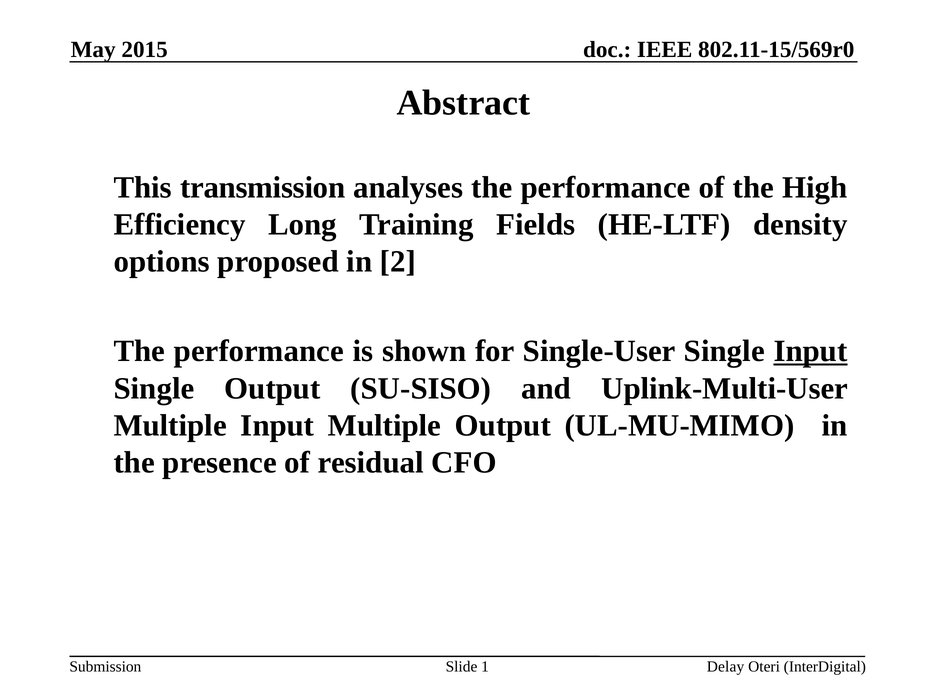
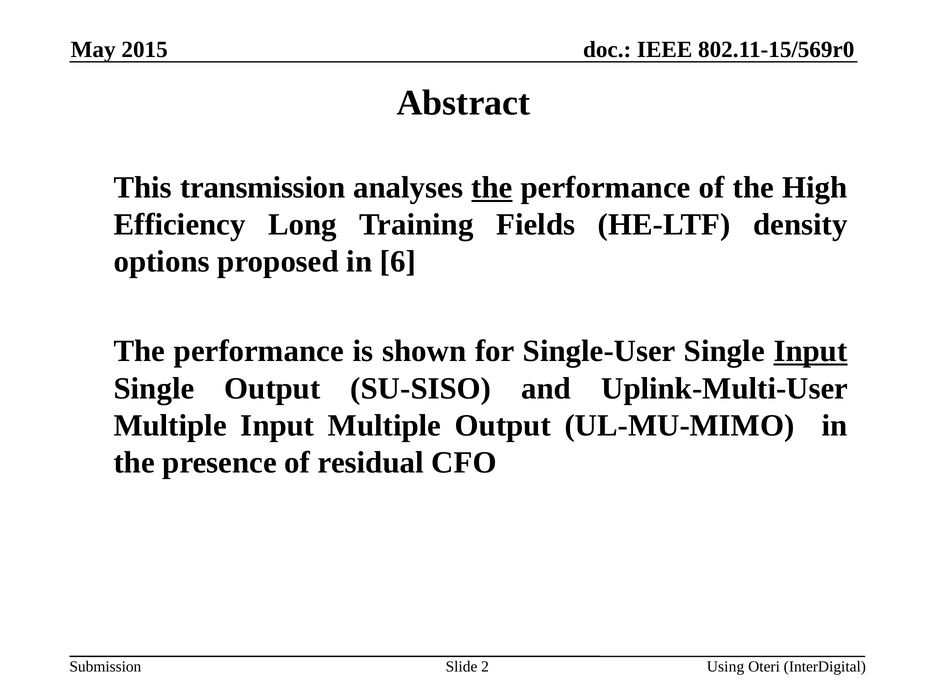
the underline: none -> present (492, 188)
2: 2 -> 6 (398, 262)
1: 1 -> 2 (485, 667)
Delay: Delay -> Using (726, 667)
